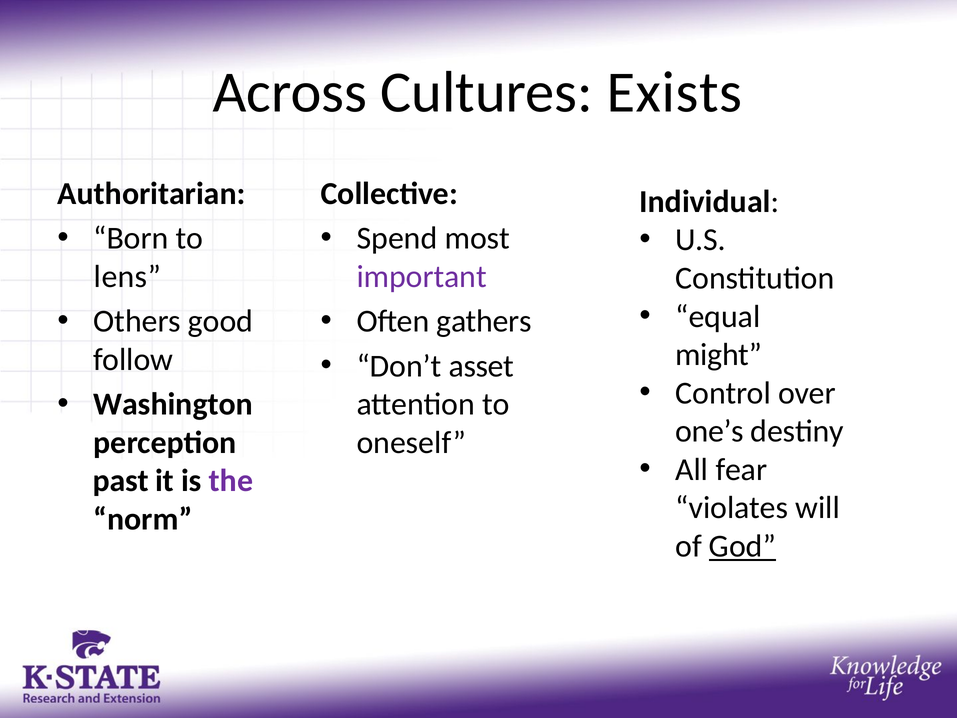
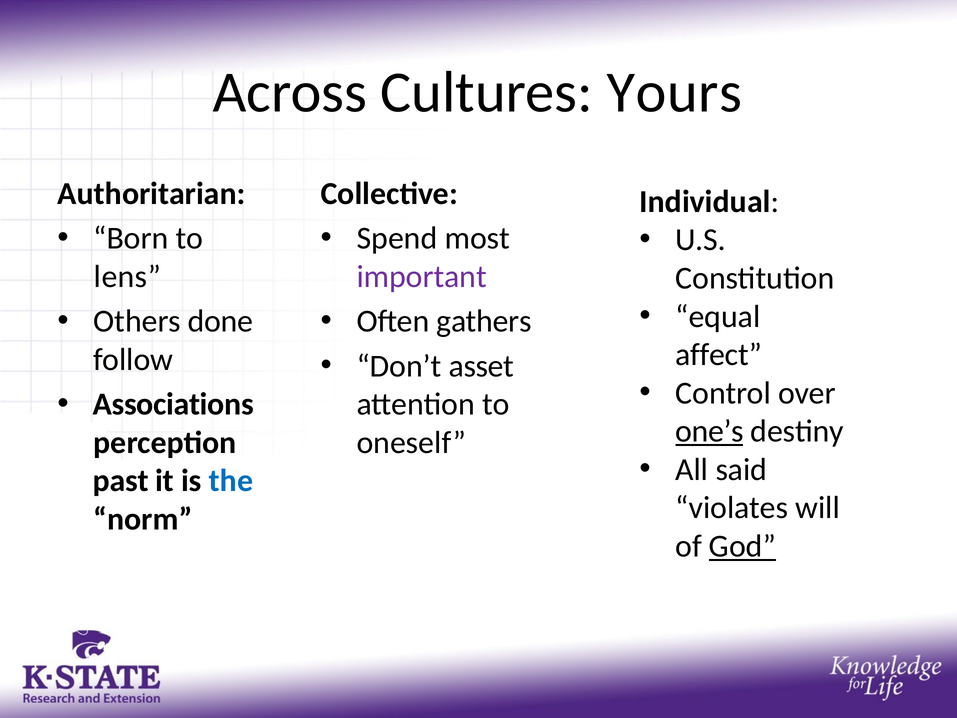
Exists: Exists -> Yours (674, 93)
good: good -> done (221, 321)
might: might -> affect (719, 355)
Washington: Washington -> Associations (173, 404)
one’s underline: none -> present (709, 431)
fear: fear -> said (741, 469)
the colour: purple -> blue (231, 481)
